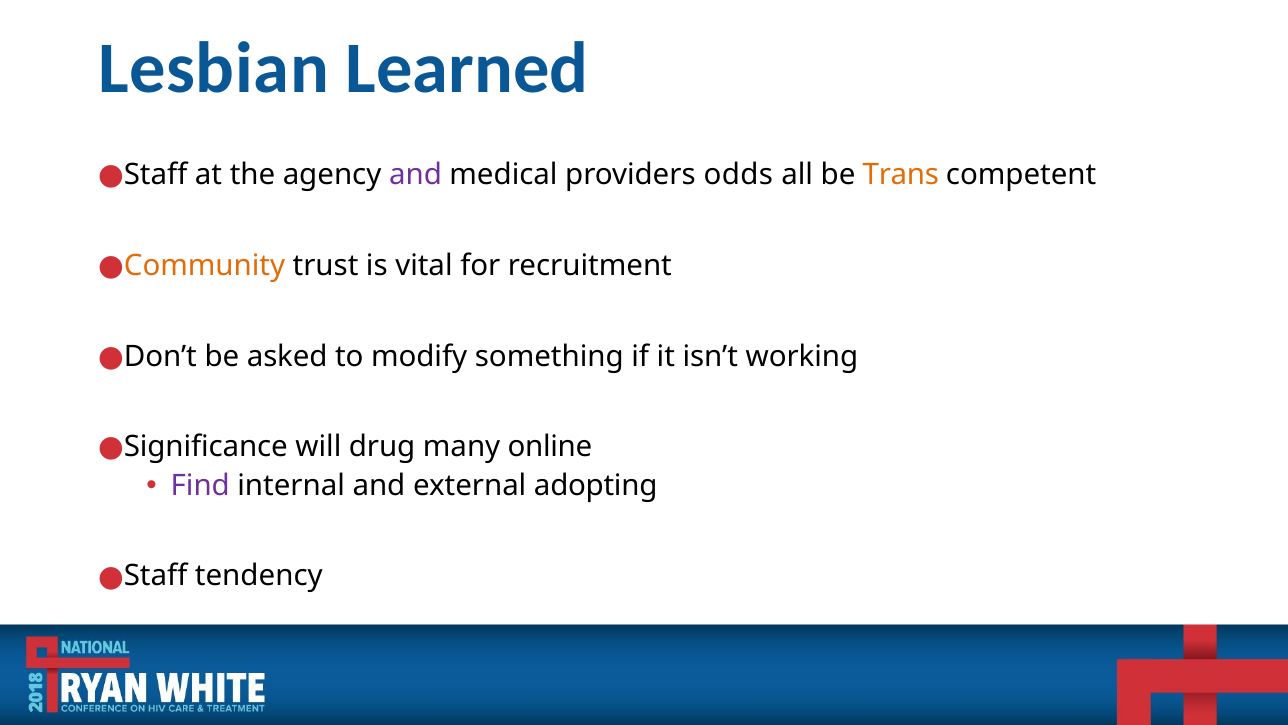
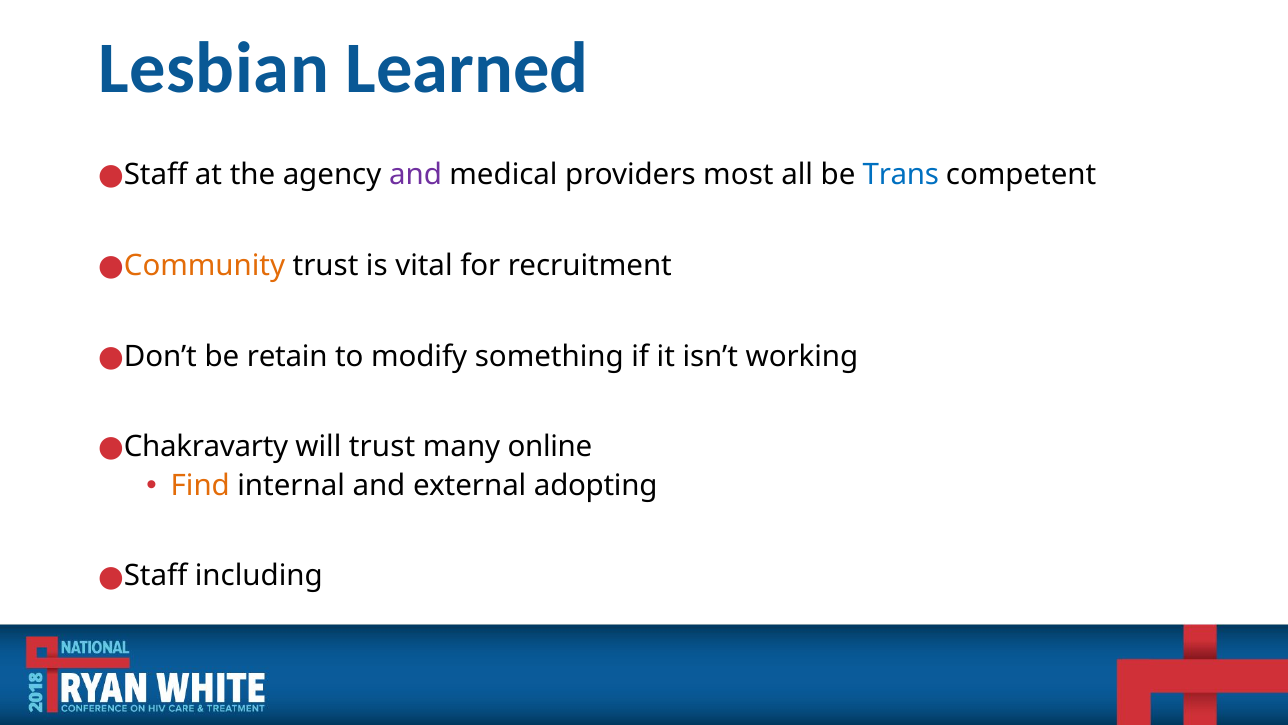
odds: odds -> most (738, 175)
Trans colour: orange -> blue (901, 175)
asked: asked -> retain (287, 356)
Significance: Significance -> Chakravarty (206, 447)
will drug: drug -> trust (382, 447)
Find colour: purple -> orange (200, 485)
tendency: tendency -> including (259, 576)
